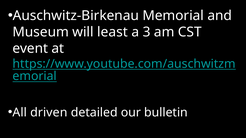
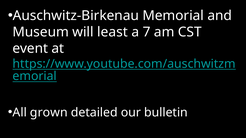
3: 3 -> 7 (147, 32)
driven: driven -> grown (49, 113)
